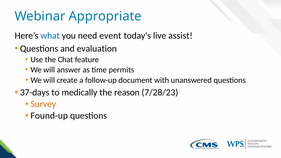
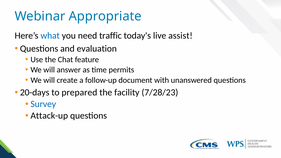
event: event -> traffic (110, 36)
37-days: 37-days -> 20-days (35, 93)
medically: medically -> prepared (79, 93)
reason: reason -> facility (127, 93)
Survey colour: orange -> blue (43, 104)
Found-up: Found-up -> Attack-up (49, 116)
